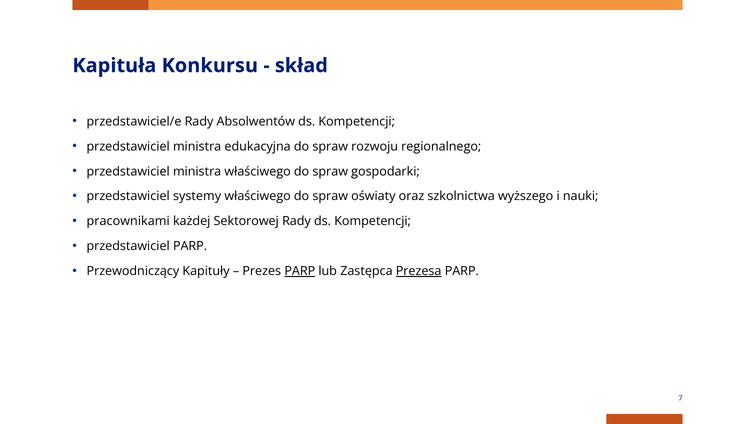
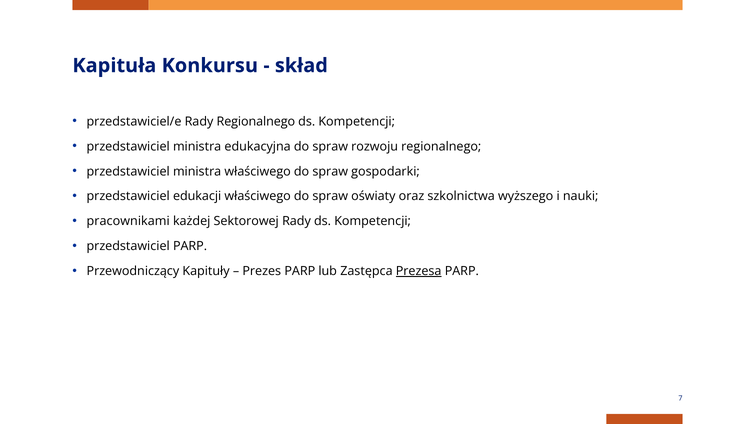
Rady Absolwentów: Absolwentów -> Regionalnego (256, 122)
systemy: systemy -> edukacji (197, 197)
PARP underline: present -> none (300, 272)
